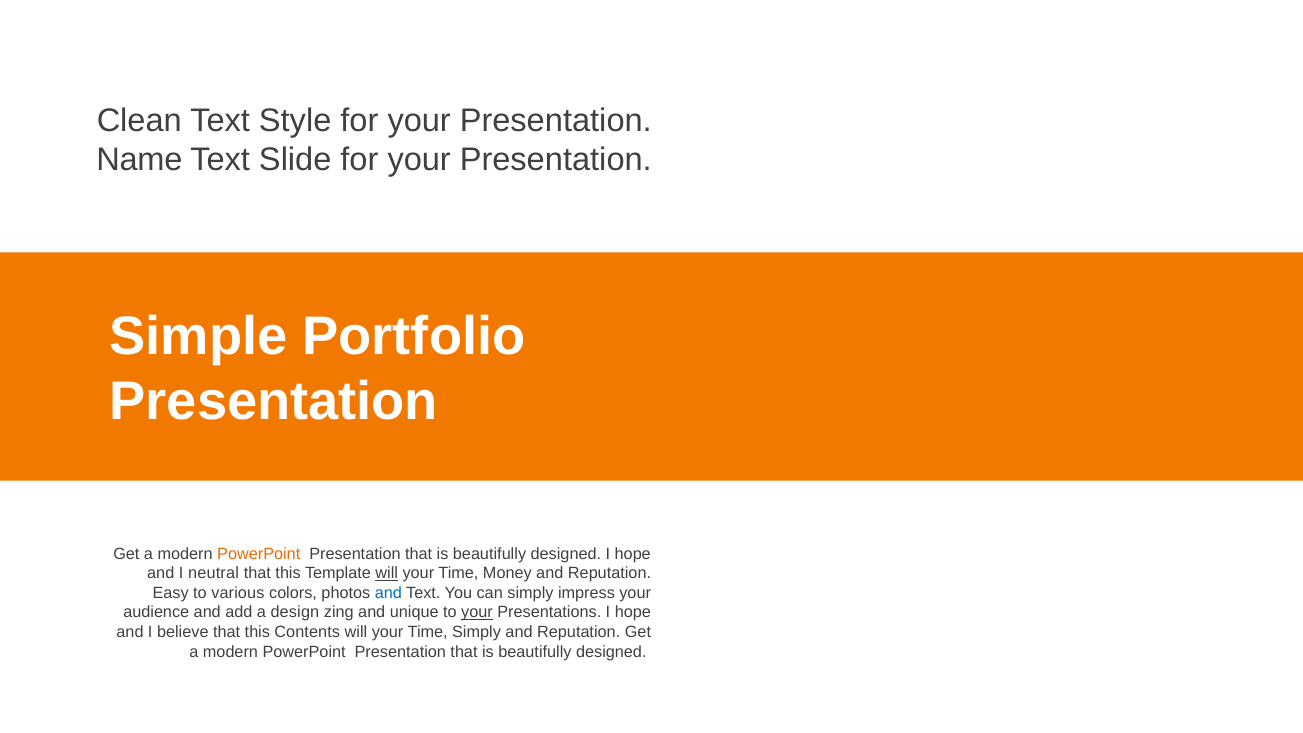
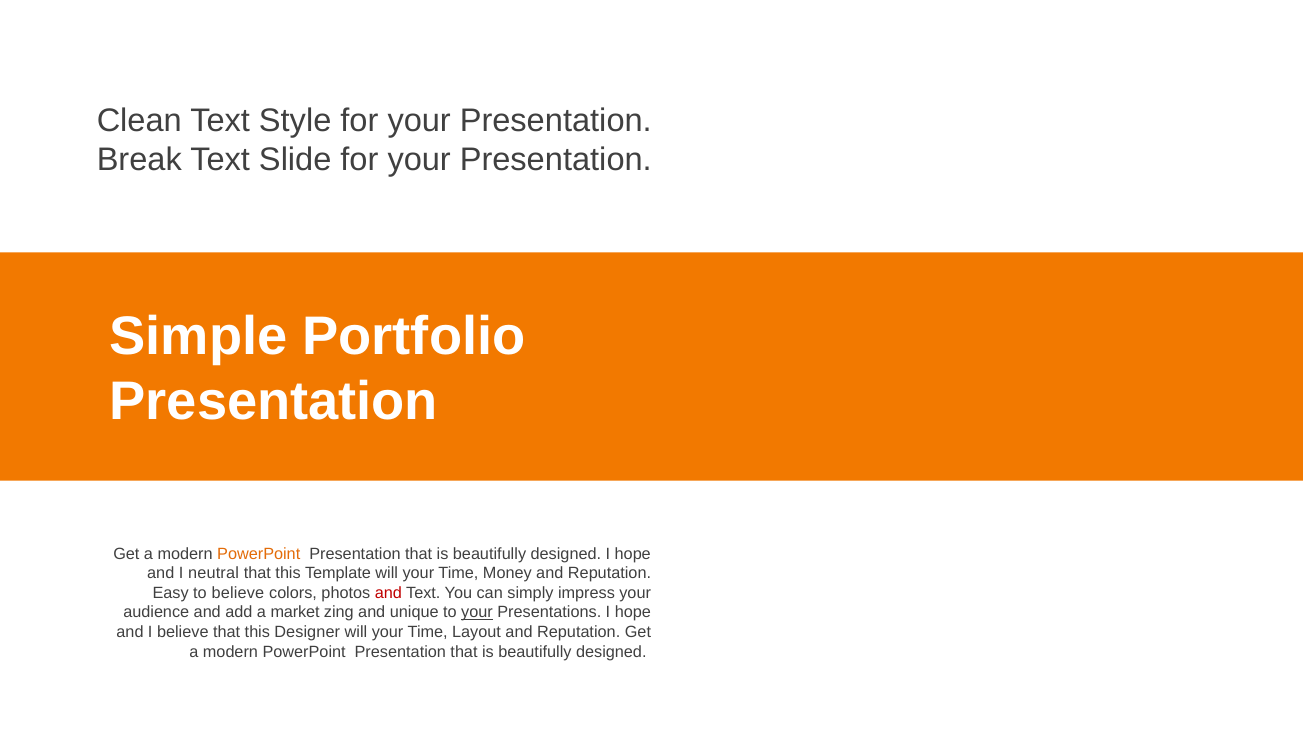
Name: Name -> Break (139, 160)
will underline: present -> none (387, 573)
to various: various -> believe (238, 593)
and colour: blue -> red (388, 593)
design: design -> market (295, 613)
Contents: Contents -> Designer (307, 632)
Time Simply: Simply -> Layout (477, 632)
